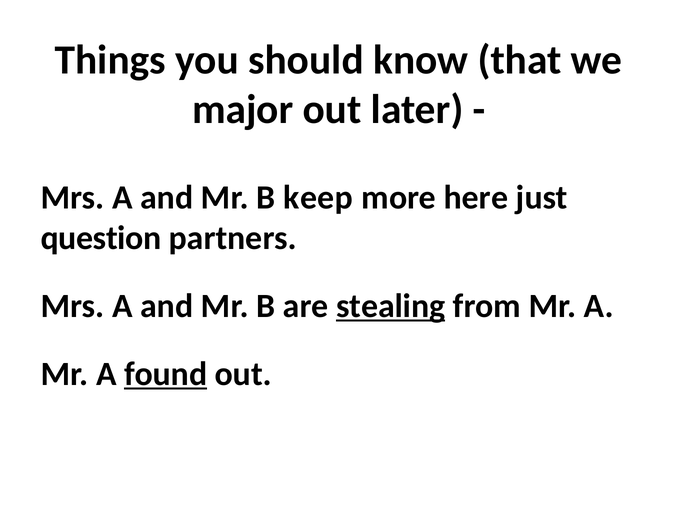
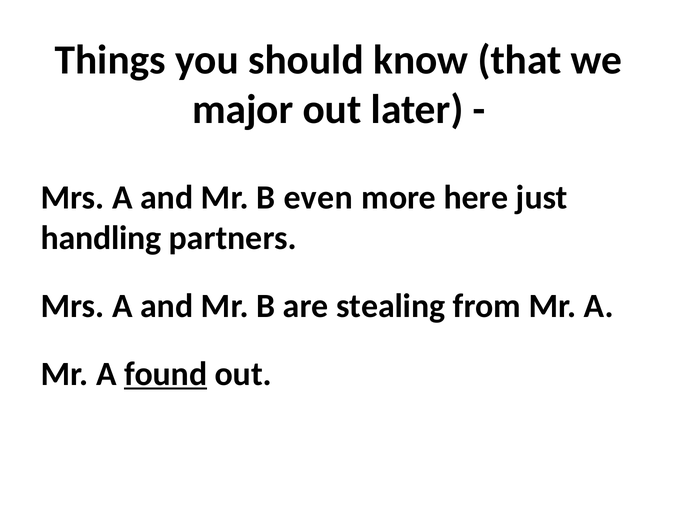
keep: keep -> even (318, 197)
question: question -> handling (101, 238)
stealing underline: present -> none (391, 306)
